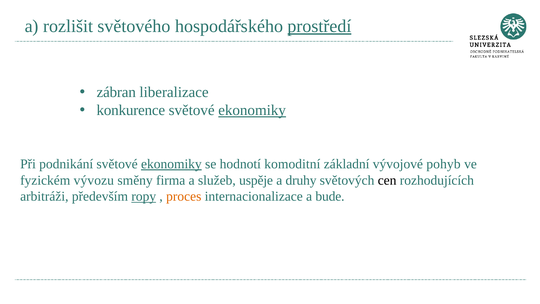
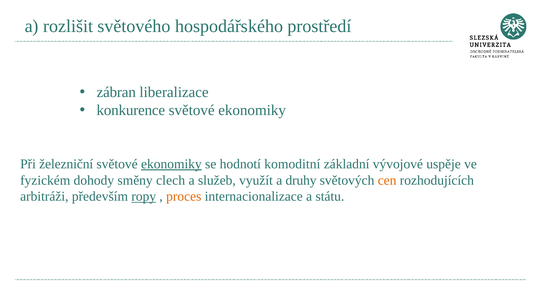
prostředí underline: present -> none (319, 26)
ekonomiky underline: present -> none (252, 110)
podnikání: podnikání -> železniční (66, 164)
pohyb: pohyb -> uspěje (444, 164)
vývozu: vývozu -> dohody (94, 180)
firma: firma -> clech (171, 180)
uspěje: uspěje -> využít (256, 180)
cen colour: black -> orange (387, 180)
bude: bude -> státu (330, 196)
